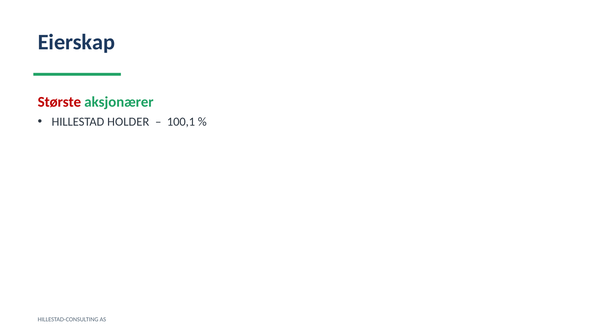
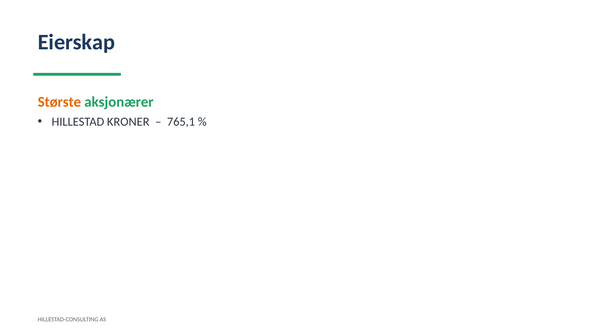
Største colour: red -> orange (59, 102)
HOLDER: HOLDER -> KRONER (128, 122)
100,1: 100,1 -> 765,1 (181, 122)
